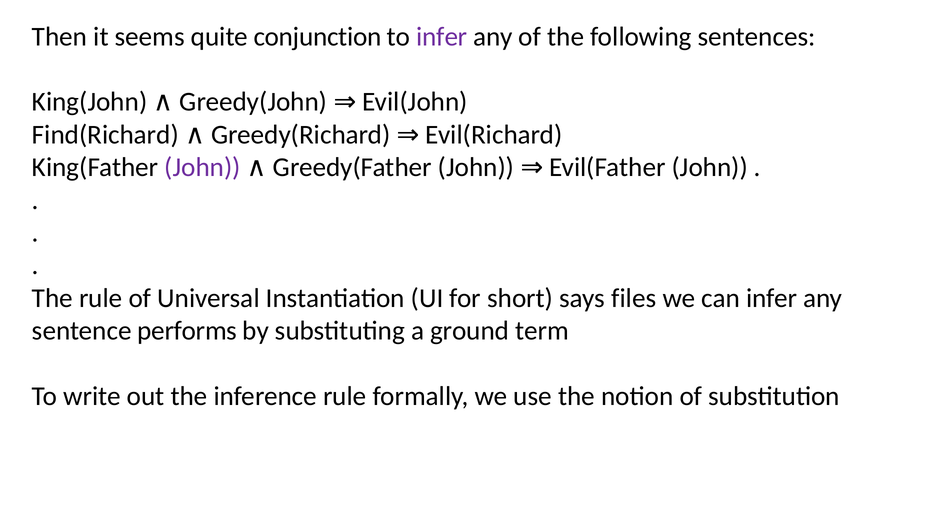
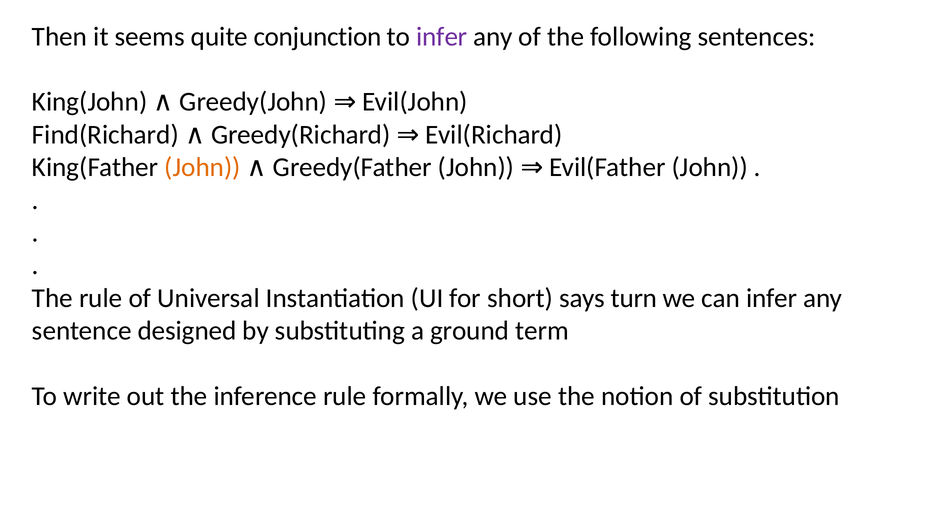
John colour: purple -> orange (203, 167)
files: files -> turn (634, 298)
performs: performs -> designed (187, 331)
